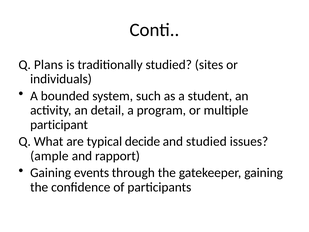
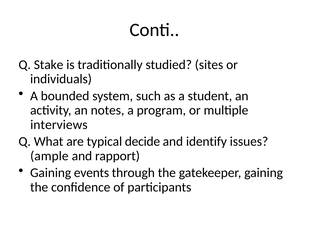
Plans: Plans -> Stake (49, 65)
detail: detail -> notes (108, 110)
participant: participant -> interviews (59, 125)
and studied: studied -> identify (206, 141)
